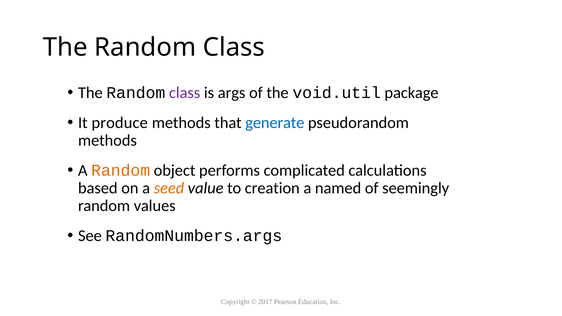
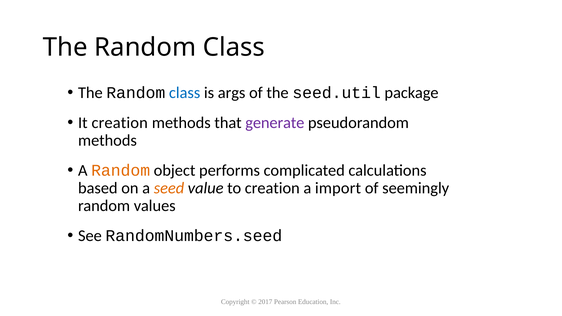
class colour: purple -> blue (185, 93)
void.util: void.util -> seed.util (337, 93)
It produce: produce -> creation (120, 123)
generate colour: blue -> purple (275, 123)
named: named -> import (338, 188)
RandomNumbers.args: RandomNumbers.args -> RandomNumbers.seed (194, 236)
